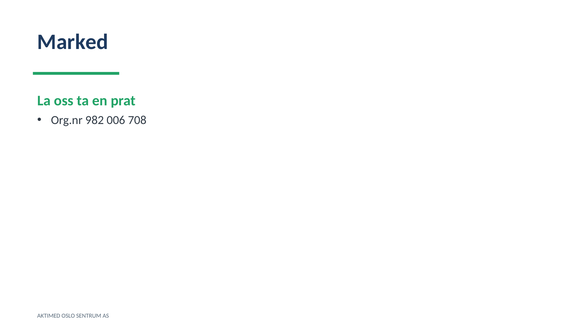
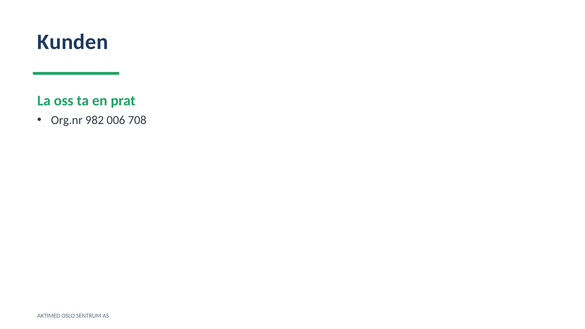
Marked: Marked -> Kunden (73, 42)
